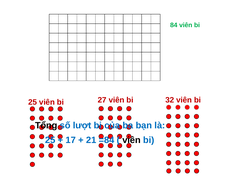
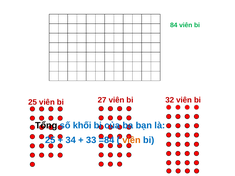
lượt: lượt -> khối (82, 126)
17: 17 -> 34 (71, 140)
21: 21 -> 33 (91, 140)
viên colour: black -> orange (132, 140)
